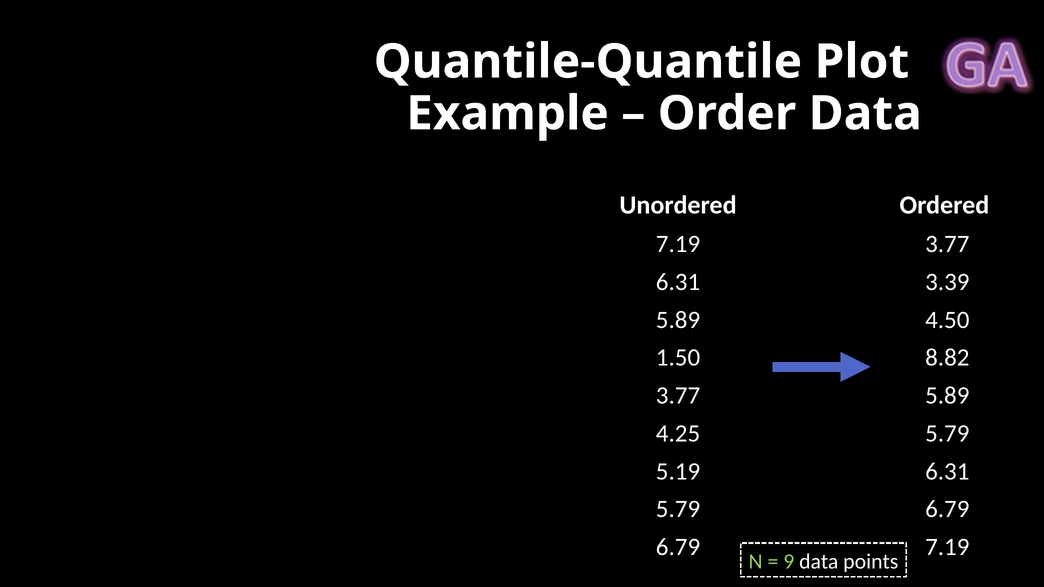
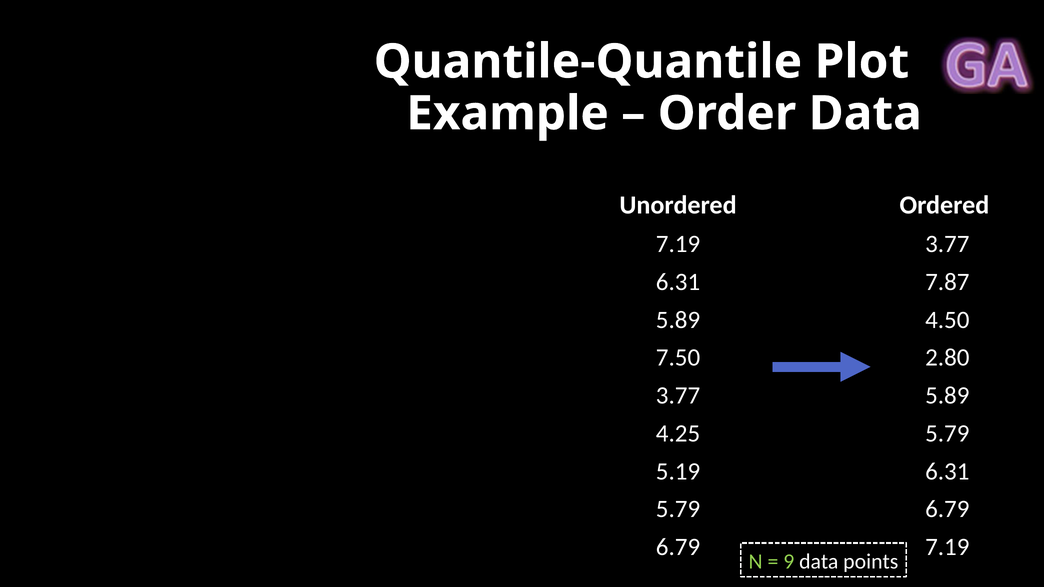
3.39: 3.39 -> 7.87 (947, 282)
1.50: 1.50 -> 7.50 (678, 358)
8.82: 8.82 -> 2.80 (947, 358)
